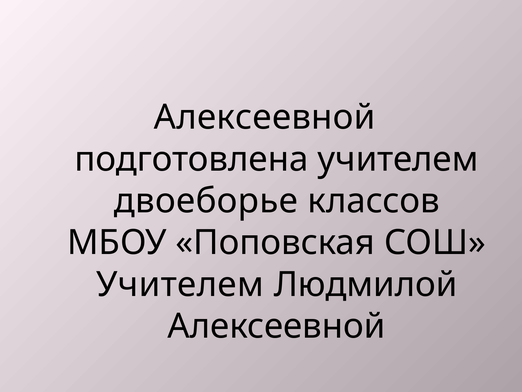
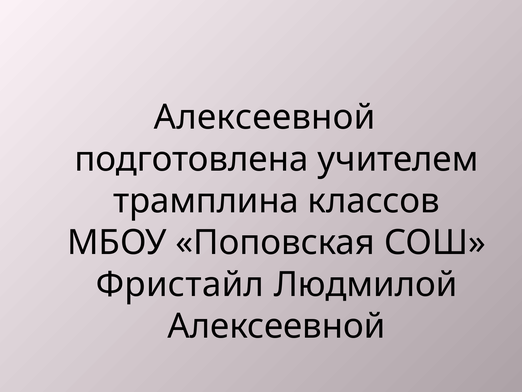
двоеборье: двоеборье -> трамплина (206, 201)
Учителем: Учителем -> Фристайл (180, 284)
